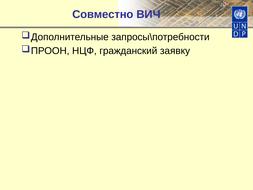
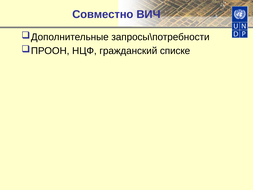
заявку: заявку -> списке (175, 51)
